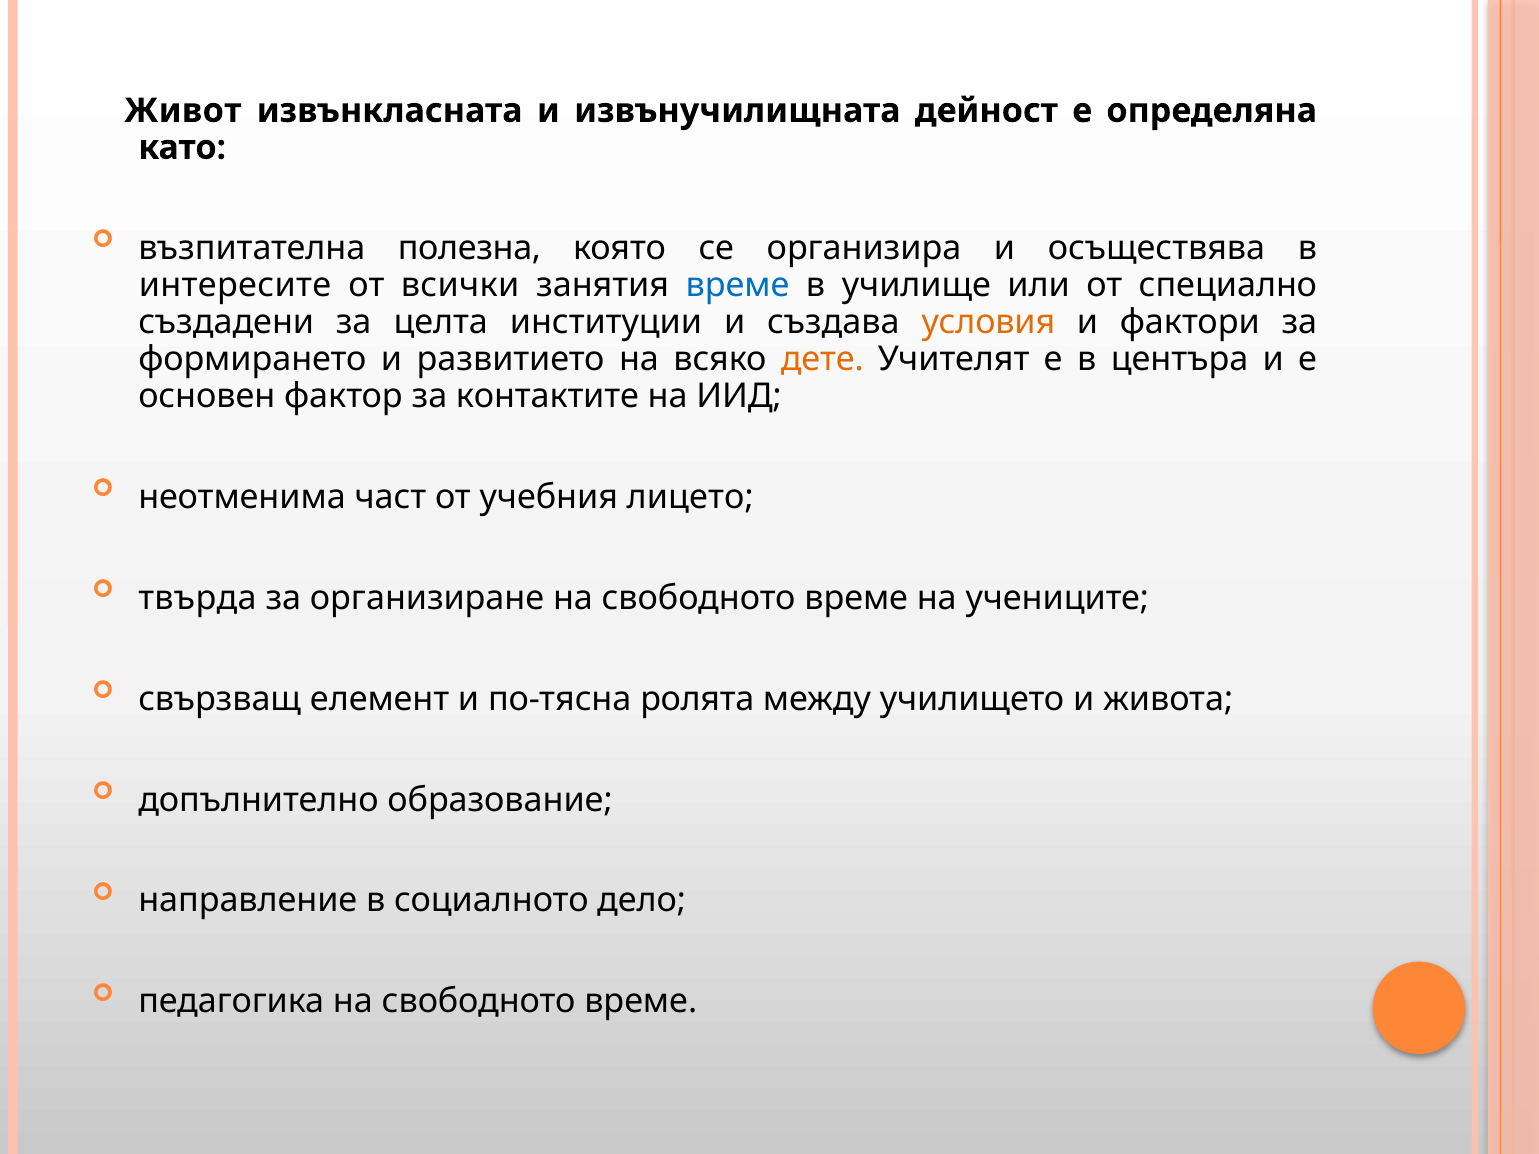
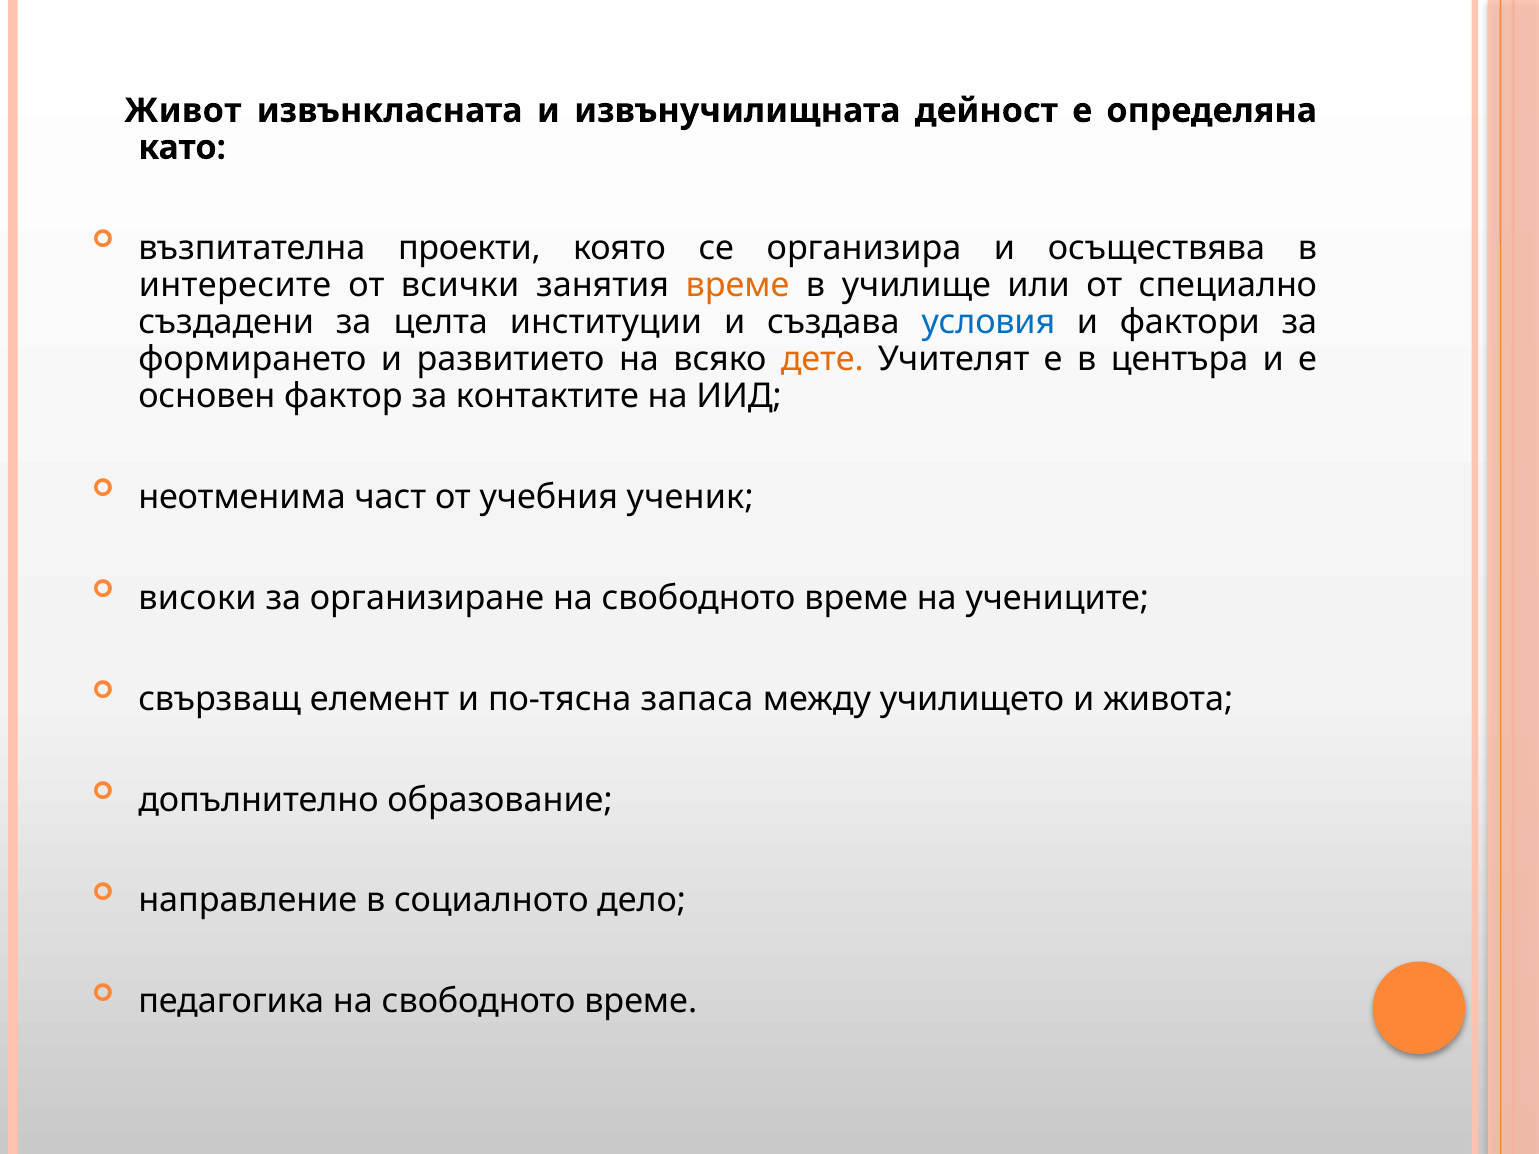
полезна: полезна -> проекти (469, 249)
време colour: blue -> orange (737, 285)
условия colour: orange -> blue (988, 322)
лицето: лицето -> ученик (690, 497)
твърда: твърда -> високи (197, 598)
ролята: ролята -> запаса (697, 699)
